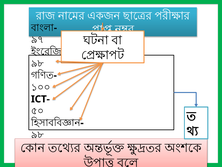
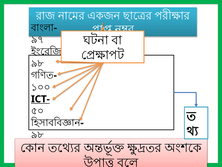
ICT- underline: none -> present (40, 99)
